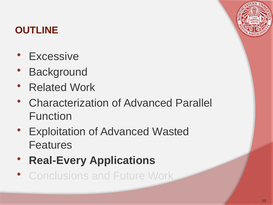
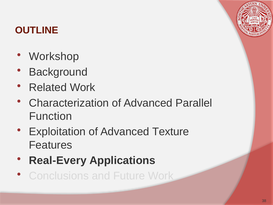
Excessive: Excessive -> Workshop (54, 56)
Wasted: Wasted -> Texture (171, 132)
